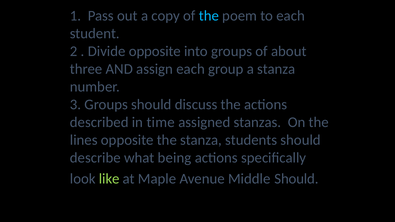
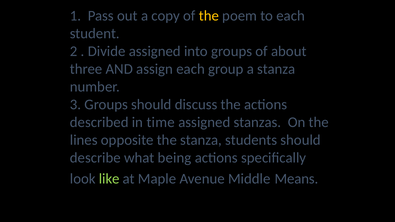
the colour: light blue -> yellow (209, 16)
Divide opposite: opposite -> assigned (155, 51)
Middle Should: Should -> Means (296, 179)
